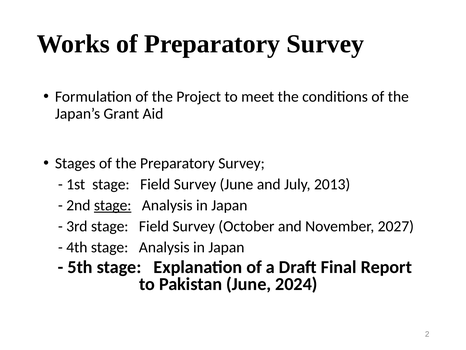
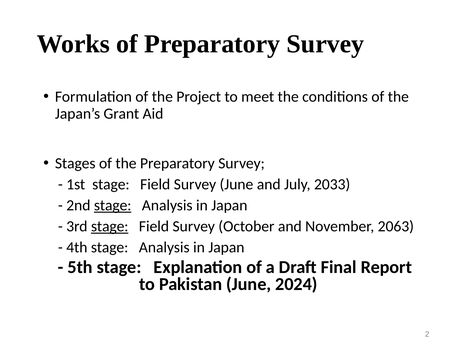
2013: 2013 -> 2033 (332, 184)
stage underline: none -> present (110, 226)
2027: 2027 -> 2063 (396, 226)
